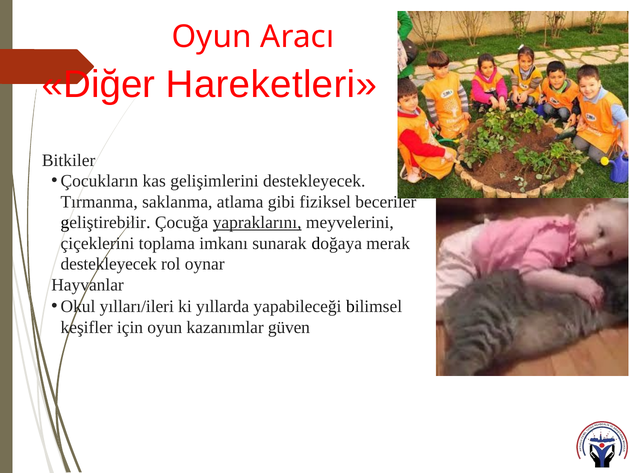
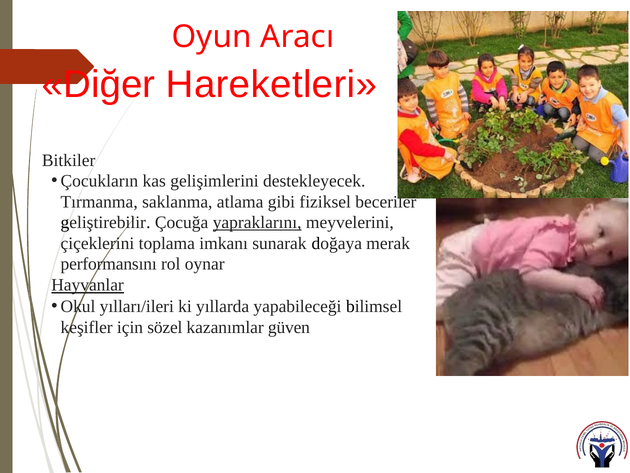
destekleyecek: destekleyecek -> performansını (109, 264)
Hayvanlar underline: none -> present (88, 285)
için oyun: oyun -> sözel (165, 327)
